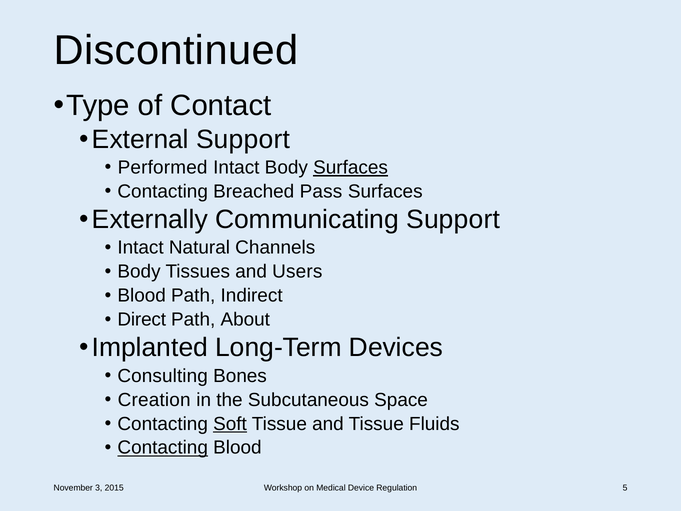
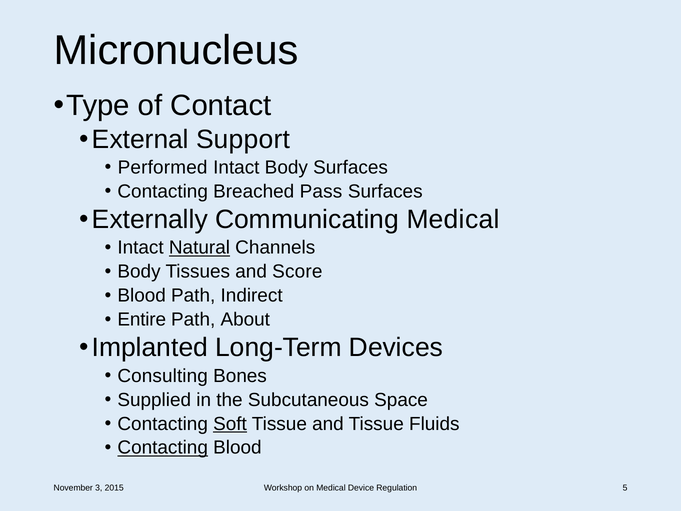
Discontinued: Discontinued -> Micronucleus (176, 51)
Surfaces underline: present -> none (351, 168)
Communicating Support: Support -> Medical (453, 220)
Natural underline: none -> present (199, 248)
Users: Users -> Score (297, 272)
Direct: Direct -> Entire (142, 320)
Creation: Creation -> Supplied (154, 400)
